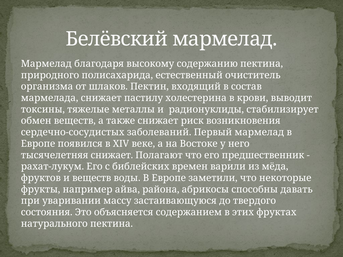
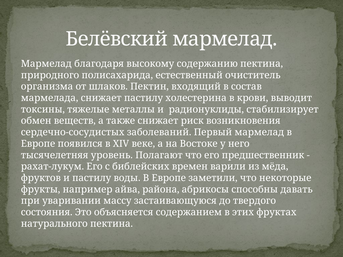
тысячелетняя снижает: снижает -> уровень (112, 155)
и веществ: веществ -> пастилу (92, 178)
